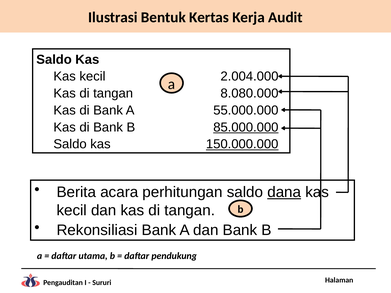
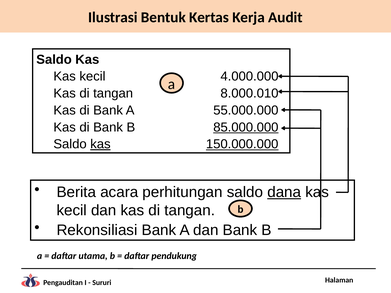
2.004.000: 2.004.000 -> 4.000.000 (249, 76)
8.080.000: 8.080.000 -> 8.000.010 (249, 93)
kas underline: none -> present (100, 144)
